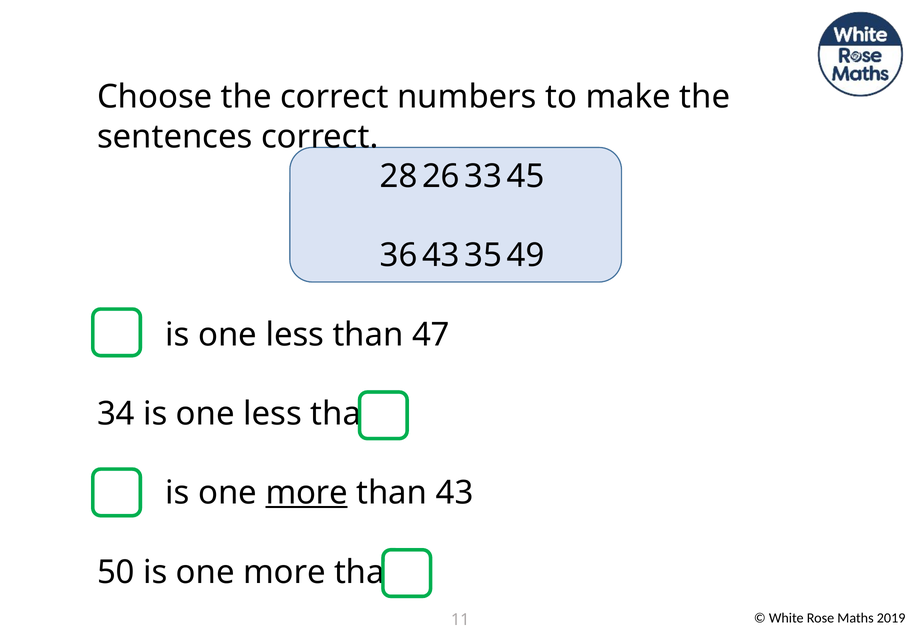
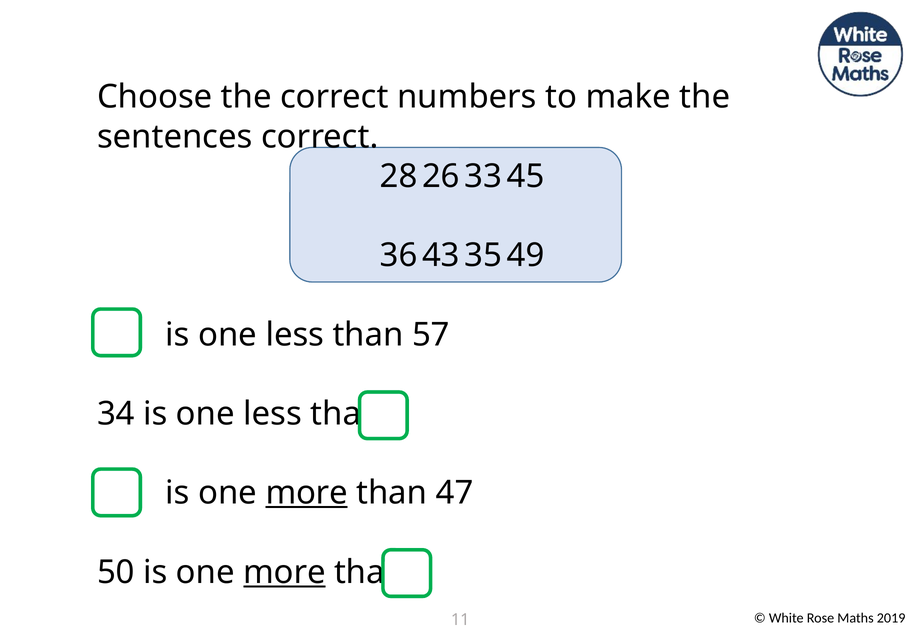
47: 47 -> 57 (431, 334)
43: 43 -> 47 (455, 493)
more underline: none -> present (285, 572)
